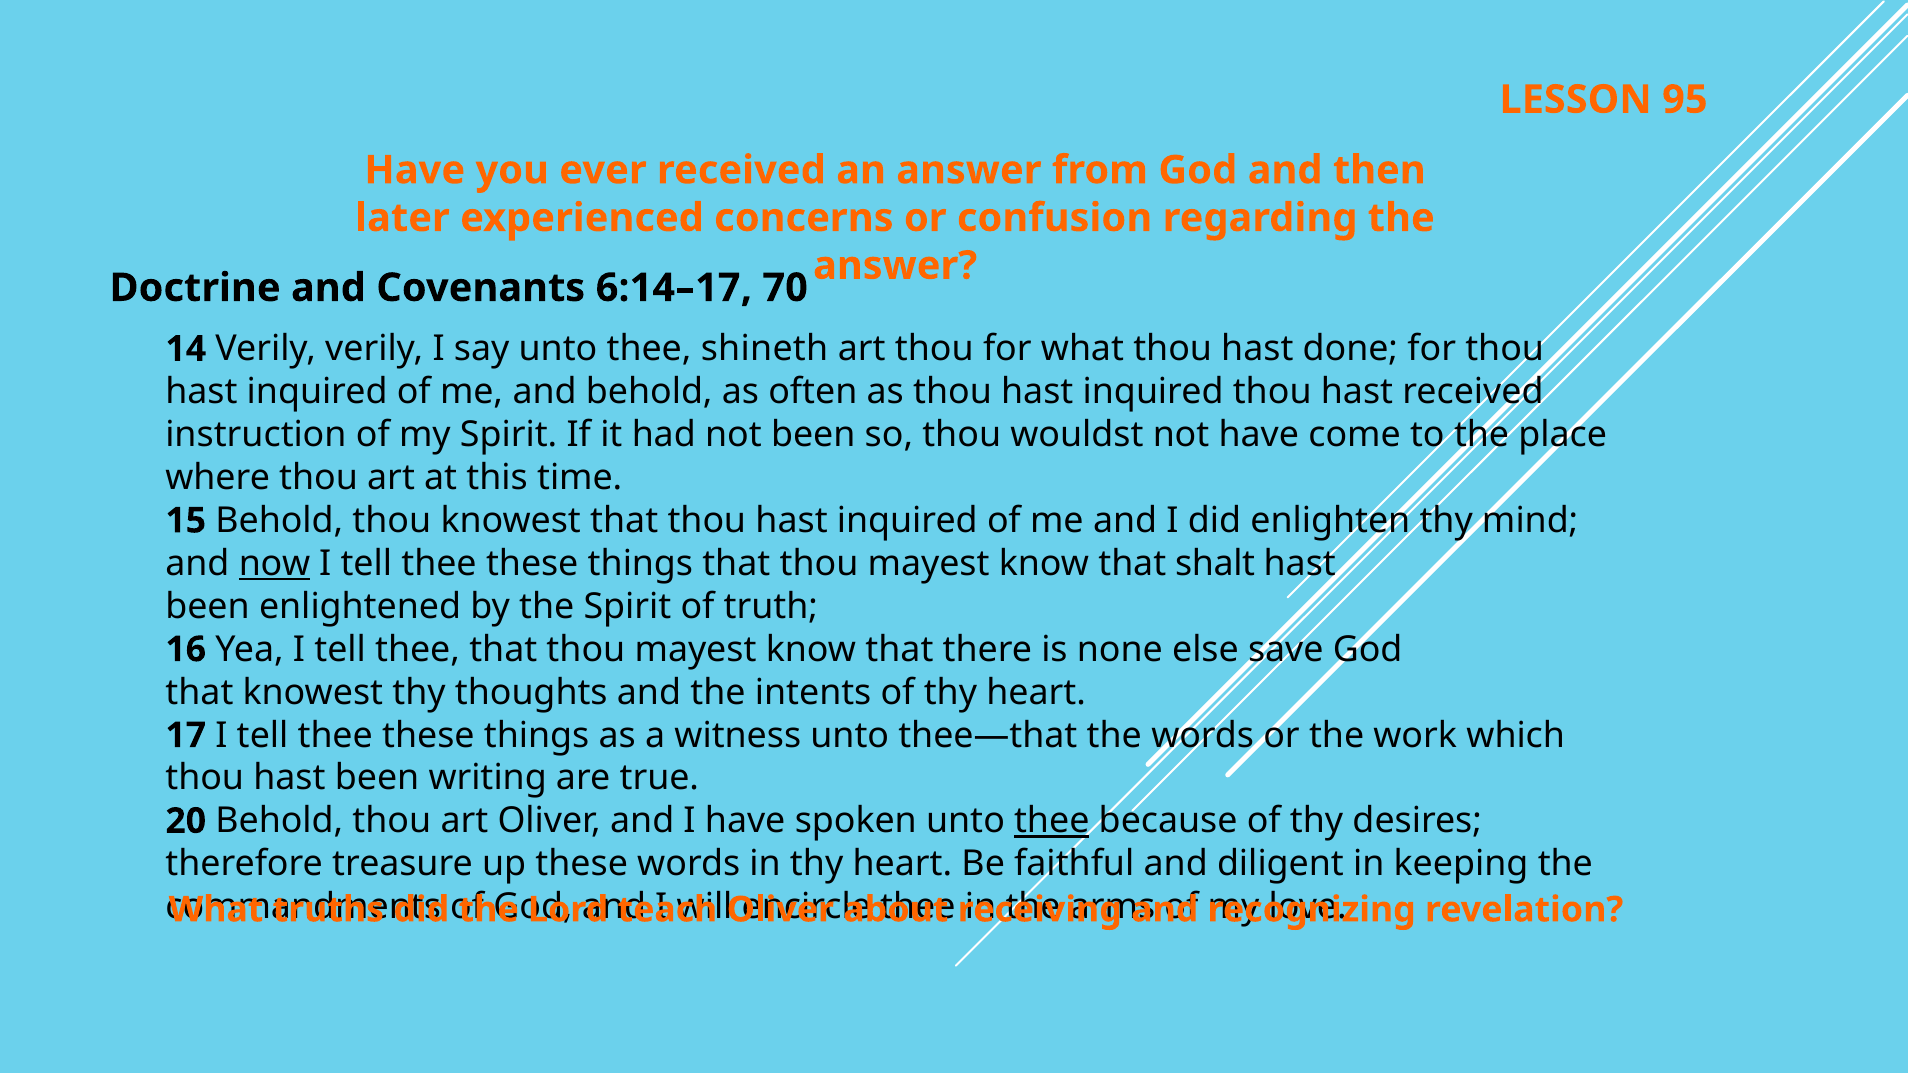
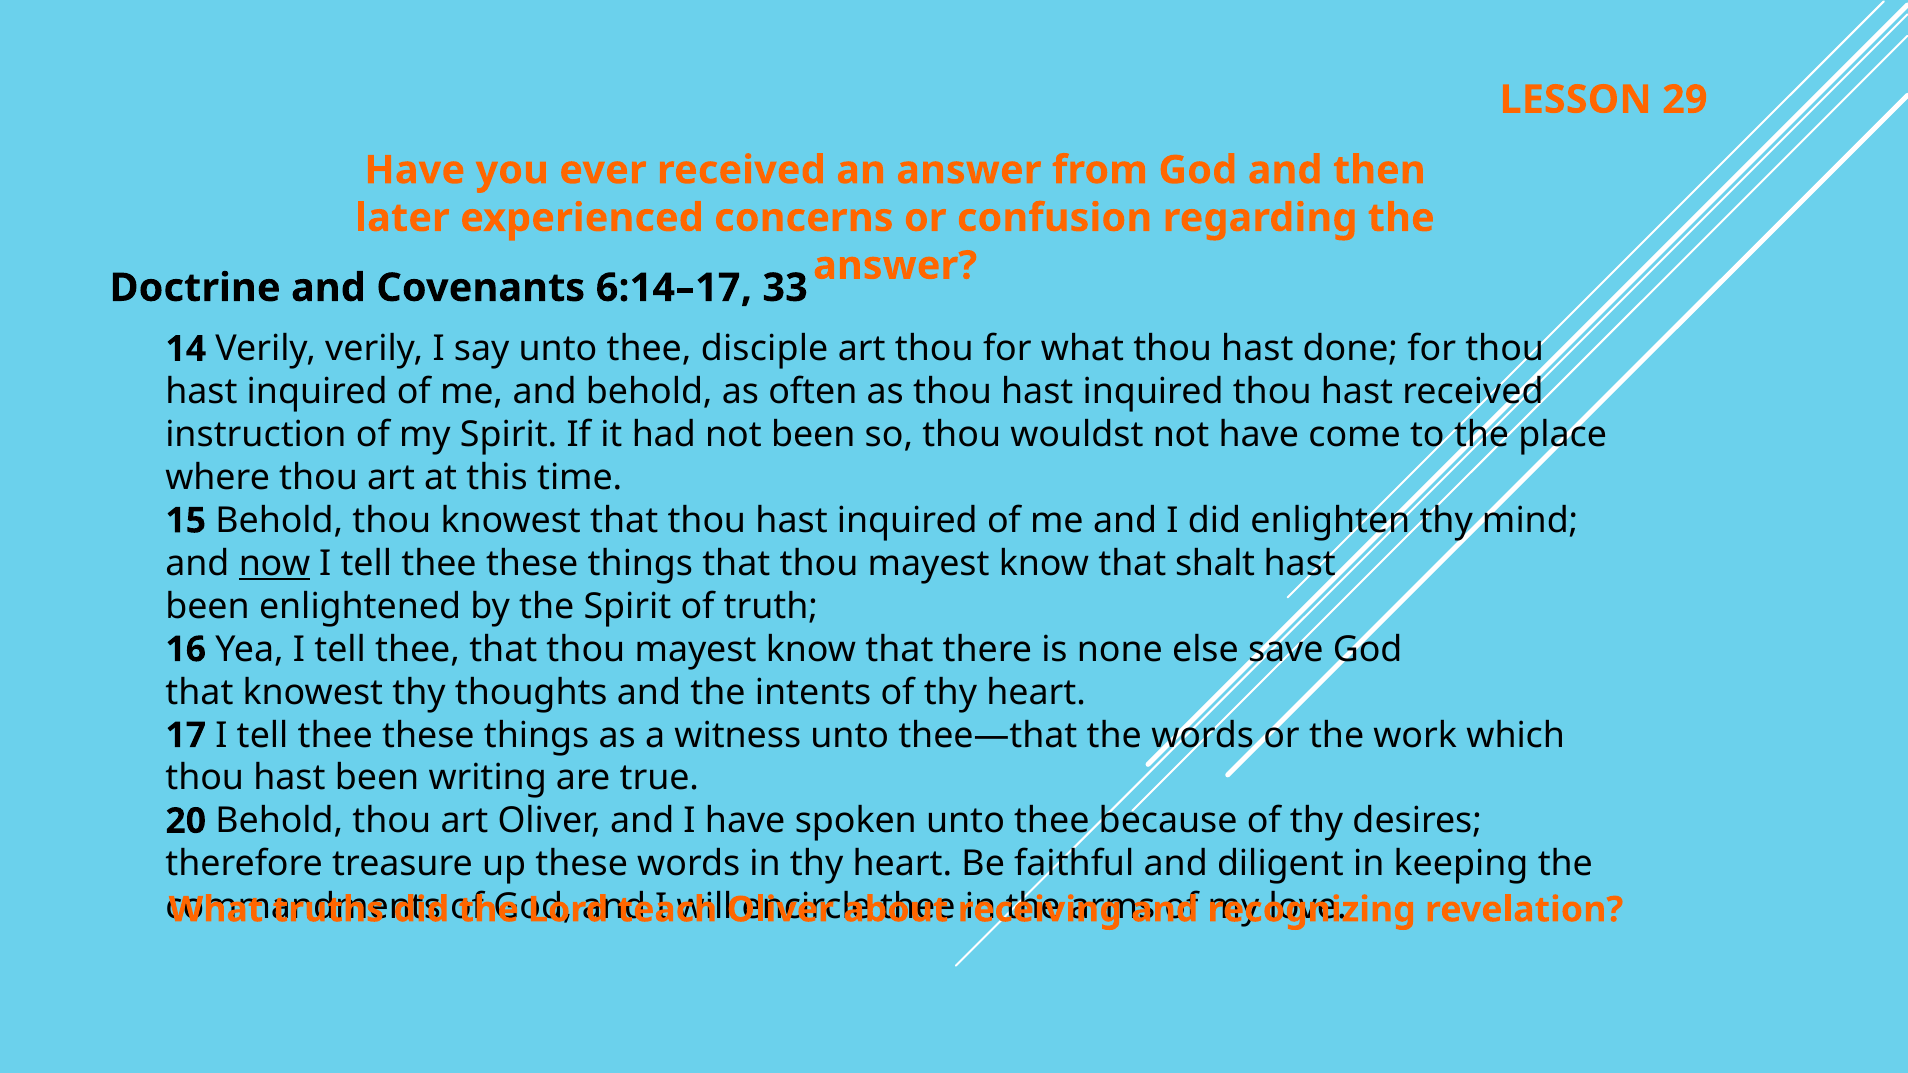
95: 95 -> 29 (1685, 100)
70: 70 -> 33 (785, 288)
shineth: shineth -> disciple (765, 349)
thee underline: present -> none (1052, 821)
